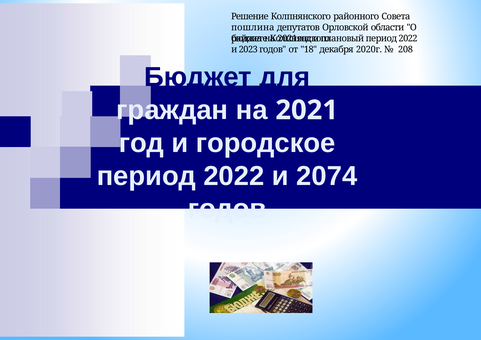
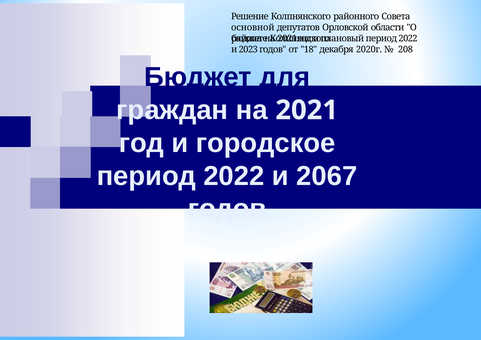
пошлина: пошлина -> основной (253, 27)
2074: 2074 -> 2067 (327, 176)
